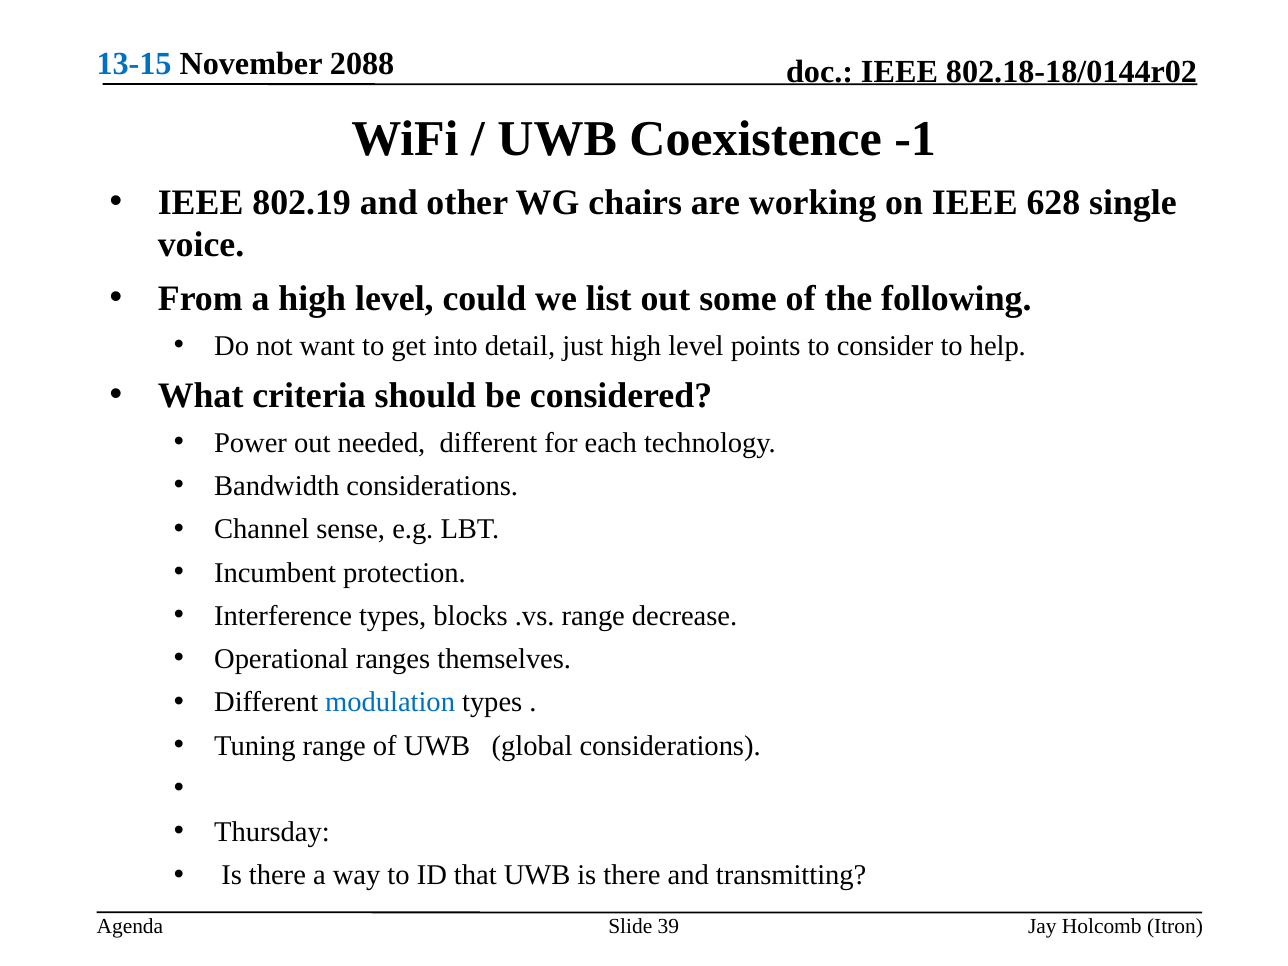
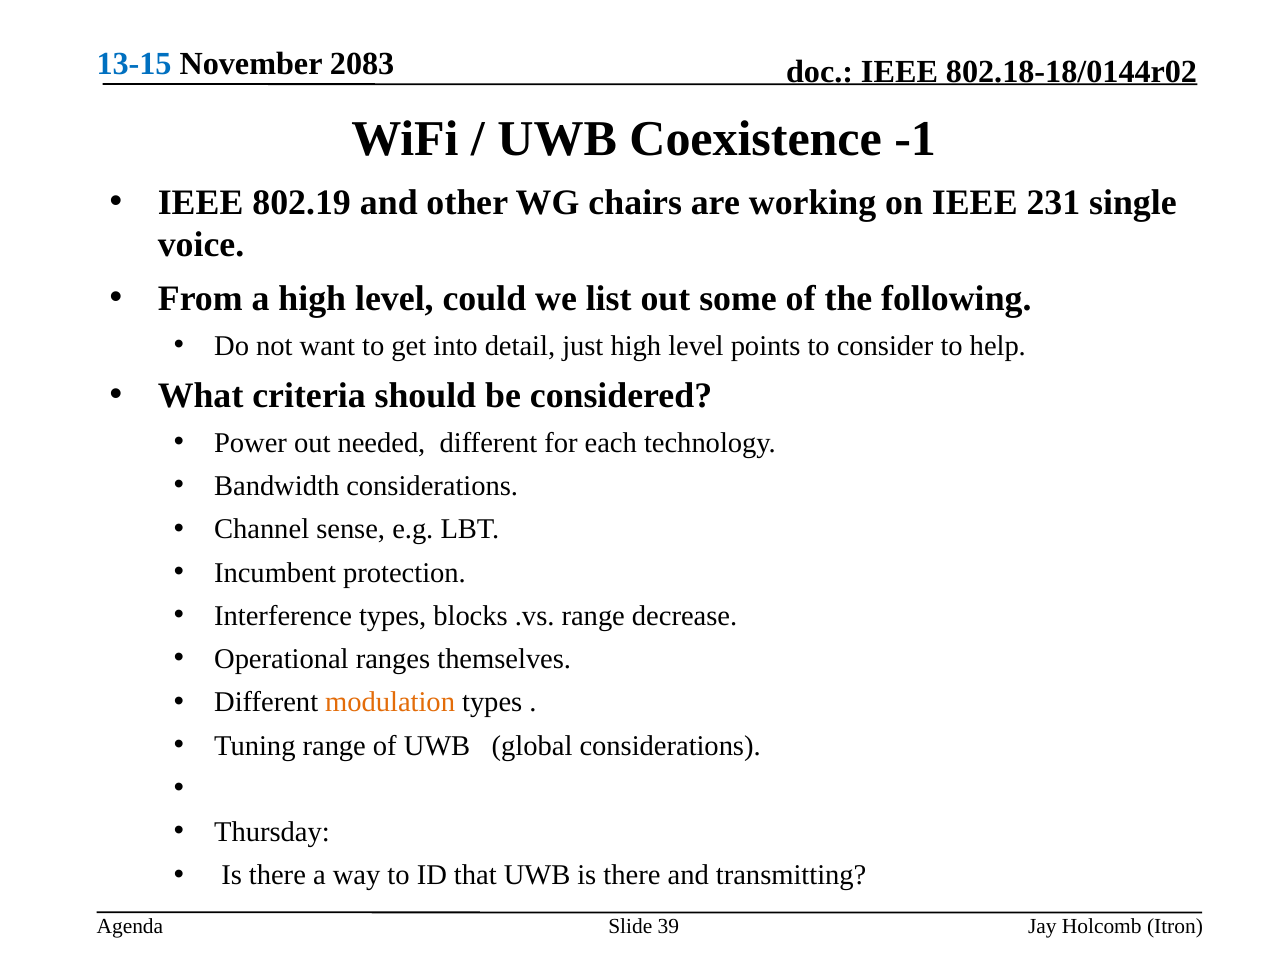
2088: 2088 -> 2083 (362, 64)
628: 628 -> 231 (1053, 202)
modulation colour: blue -> orange (390, 702)
